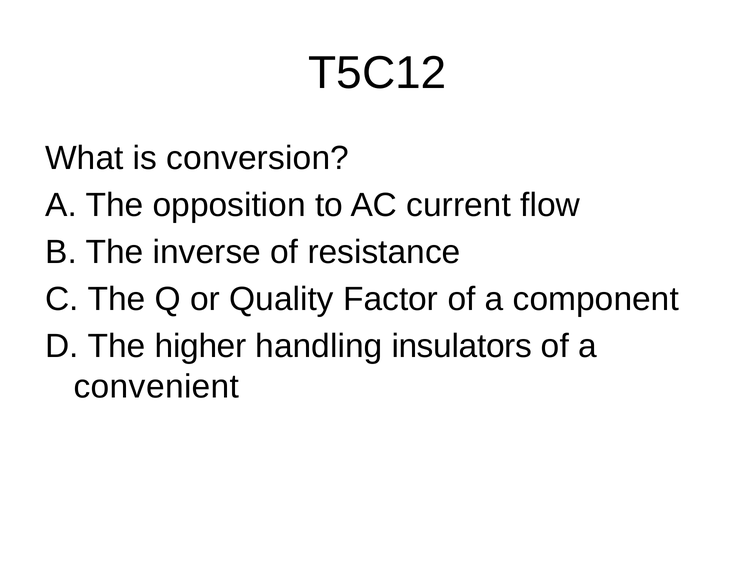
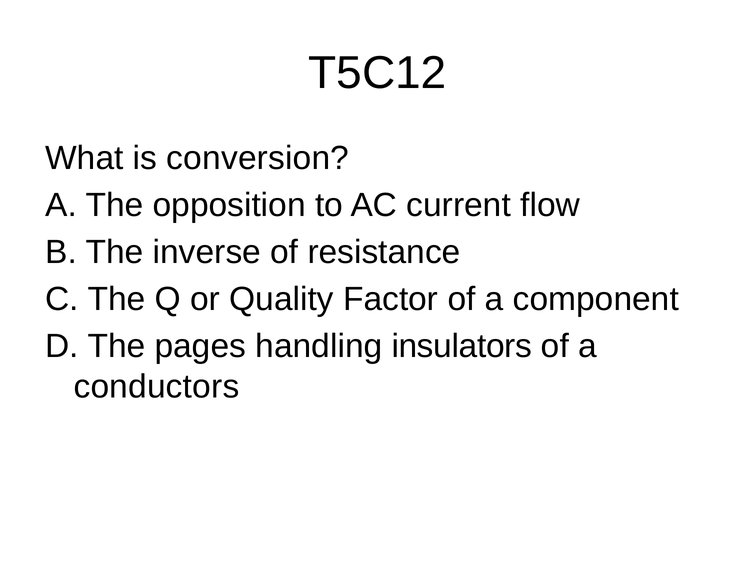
higher: higher -> pages (200, 346)
convenient: convenient -> conductors (157, 387)
